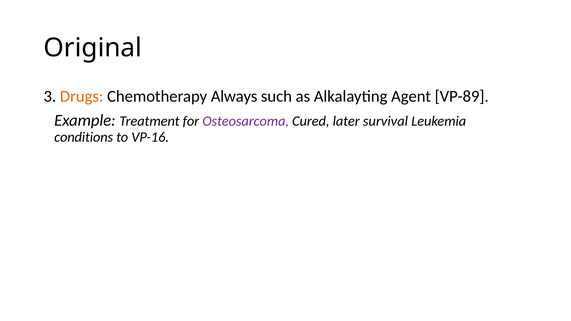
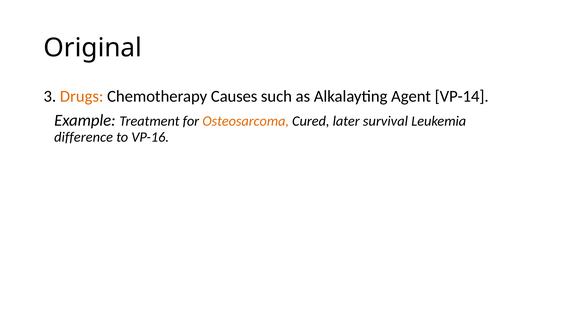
Always: Always -> Causes (234, 97)
VP-89: VP-89 -> VP-14 (462, 97)
Osteosarcoma colour: purple -> orange (246, 121)
conditions: conditions -> difference (84, 137)
